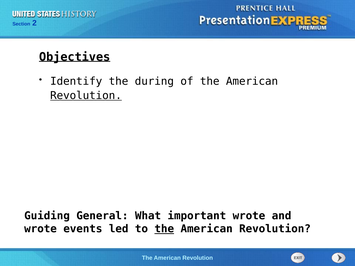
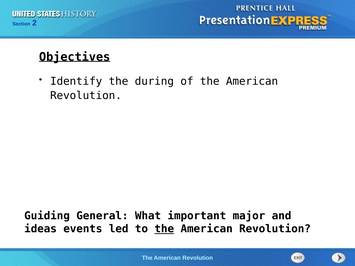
Revolution underline: present -> none (86, 96)
important wrote: wrote -> major (249, 216)
wrote: wrote -> ideas (41, 229)
